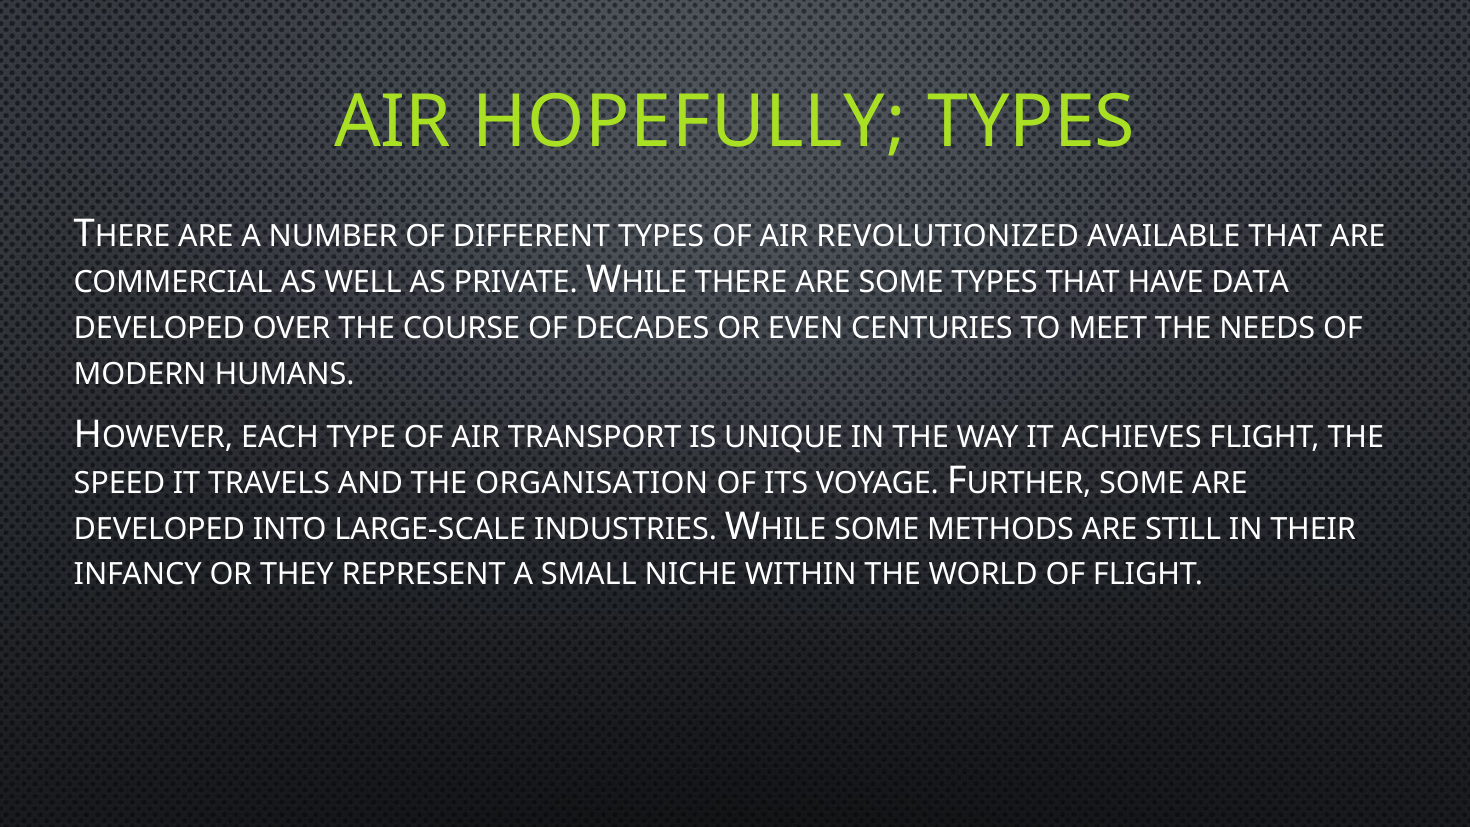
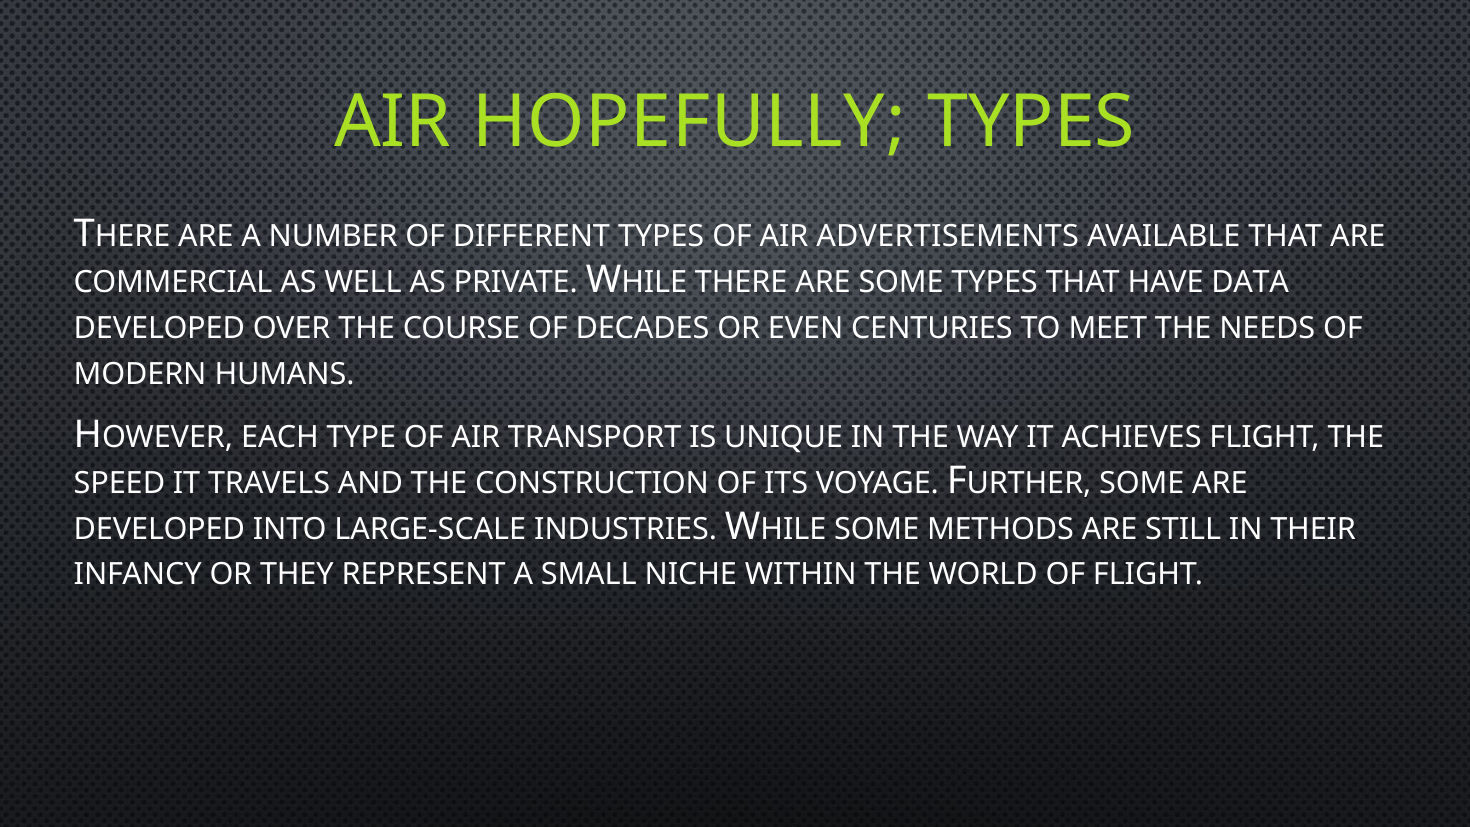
REVOLUTIONIZED: REVOLUTIONIZED -> ADVERTISEMENTS (948, 237)
ORGANISATION: ORGANISATION -> CONSTRUCTION (592, 483)
